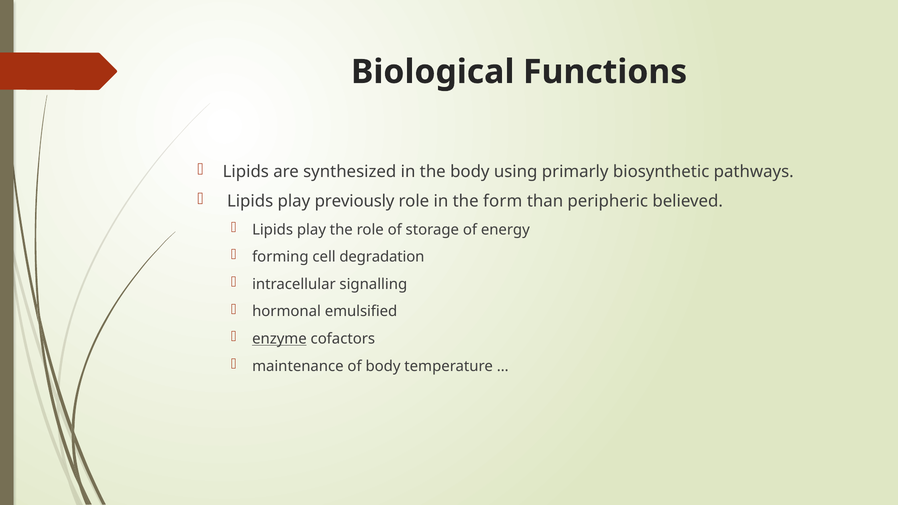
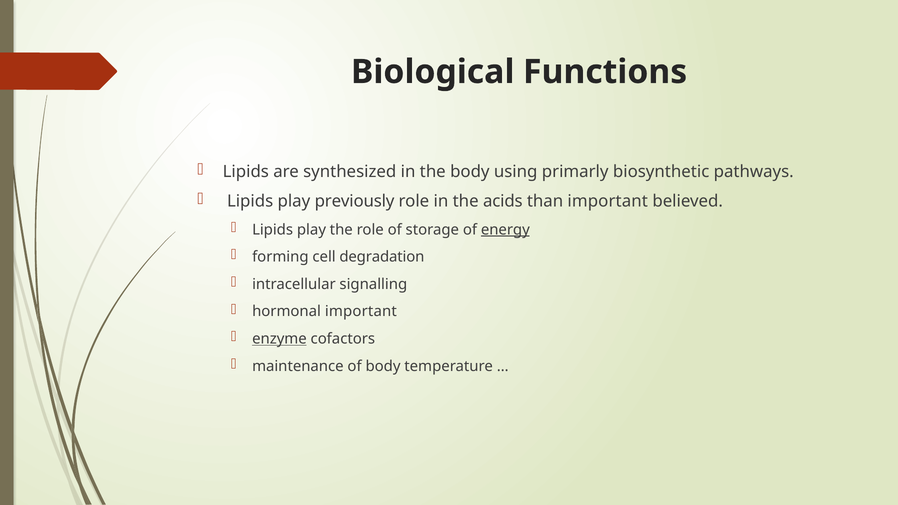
form: form -> acids (503, 201)
than peripheric: peripheric -> important (608, 201)
energy underline: none -> present (505, 230)
hormonal emulsified: emulsified -> important (361, 312)
